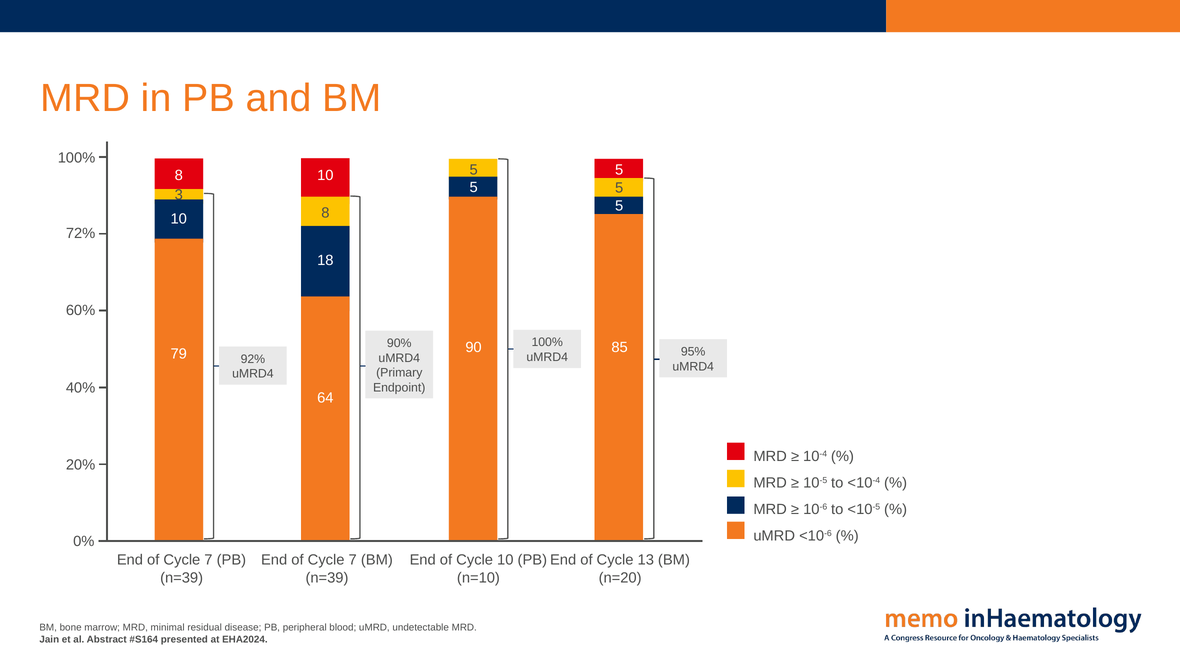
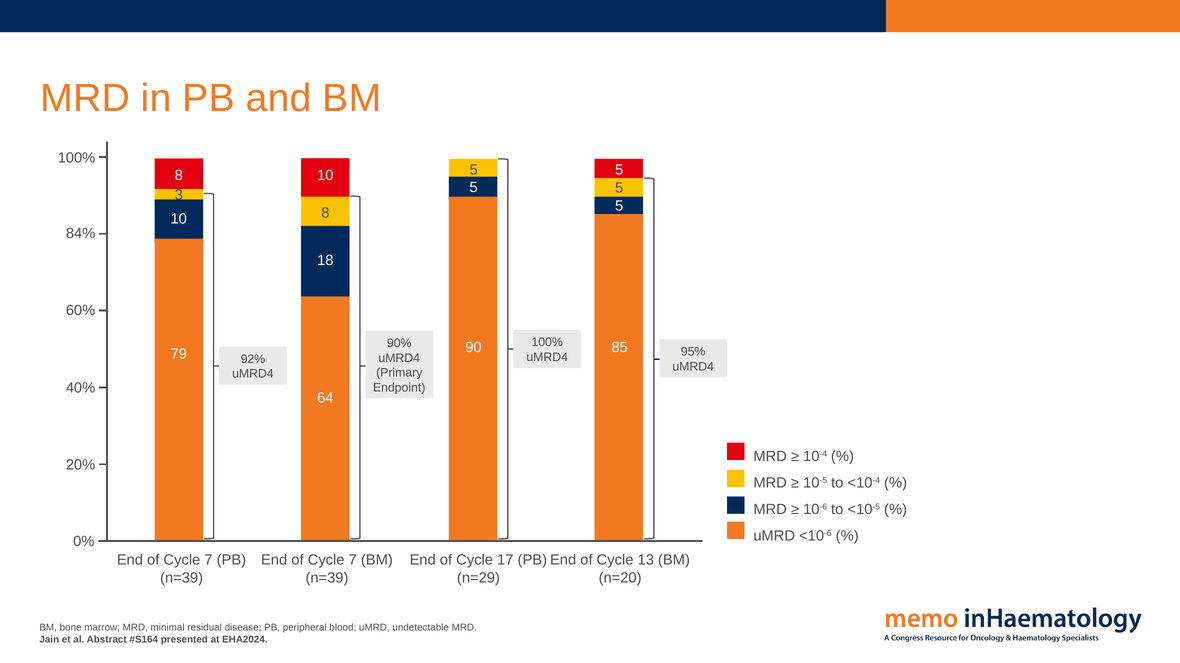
72%: 72% -> 84% (81, 234)
Cycle 10: 10 -> 17 (505, 561)
n=10: n=10 -> n=29 (478, 578)
